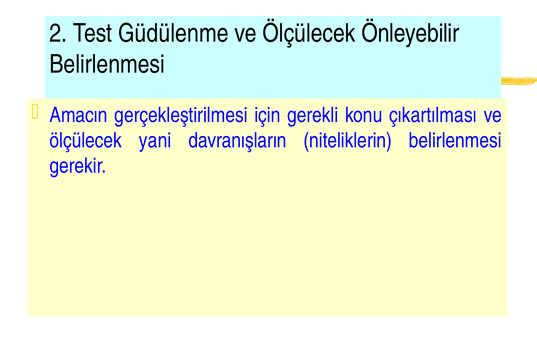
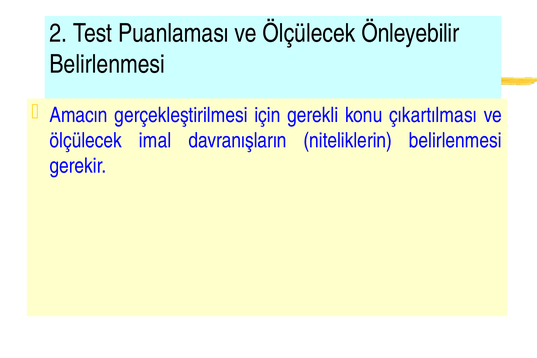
Güdülenme: Güdülenme -> Puanlaması (173, 33)
yani: yani -> imal (155, 141)
